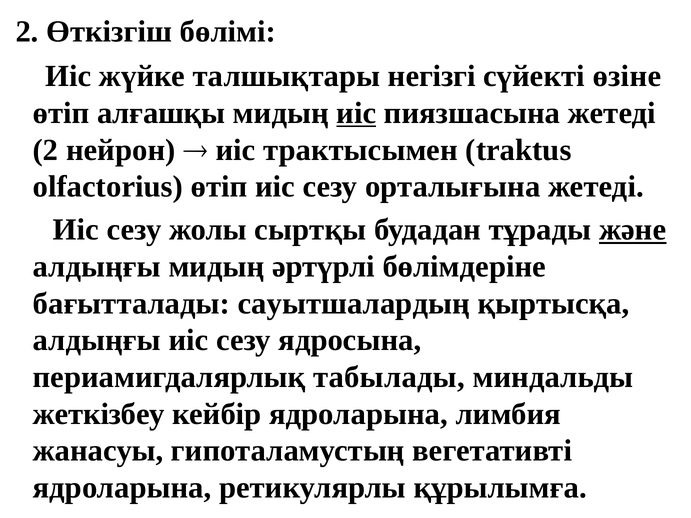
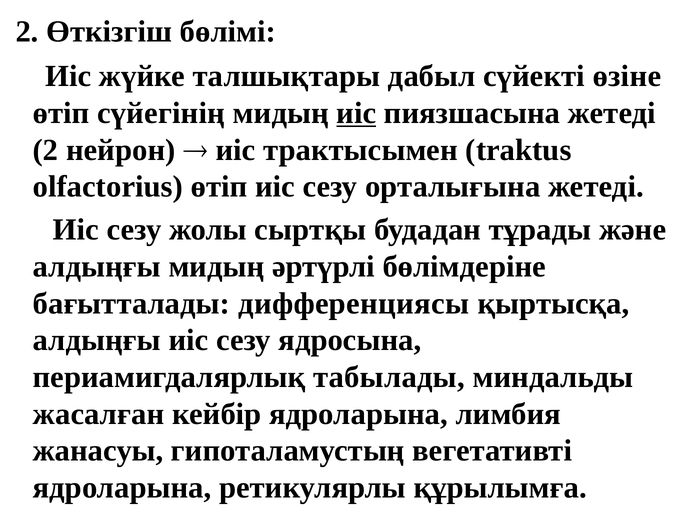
негізгі: негізгі -> дабыл (432, 76)
алғашқы: алғашқы -> сүйегінің (161, 113)
және underline: present -> none (633, 230)
сауытшалардың: сауытшалардың -> дифференциясы (354, 304)
жеткізбеу: жеткізбеу -> жасалған (99, 414)
